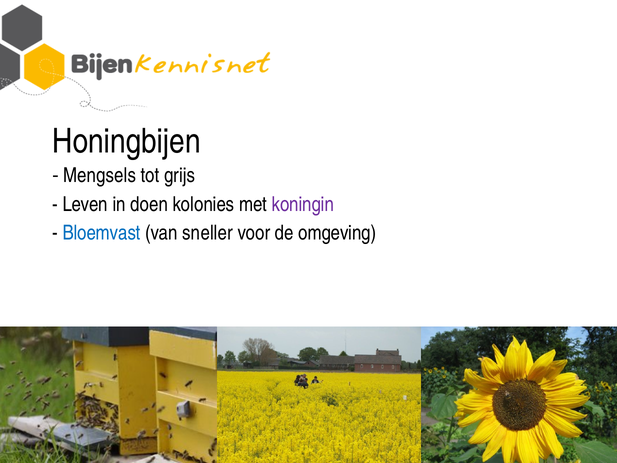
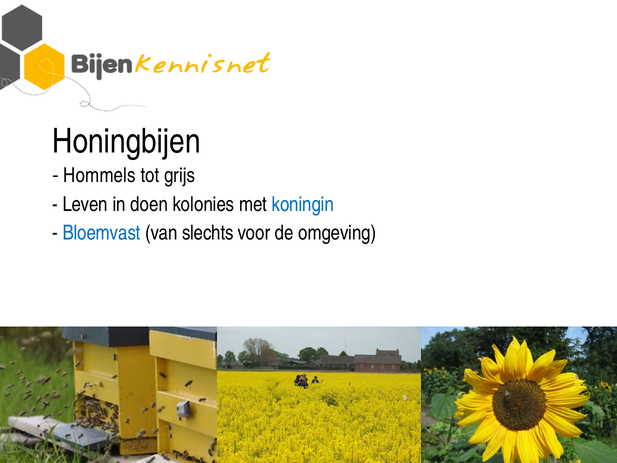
Mengsels: Mengsels -> Hommels (100, 175)
koningin colour: purple -> blue (303, 204)
sneller: sneller -> slechts (208, 233)
